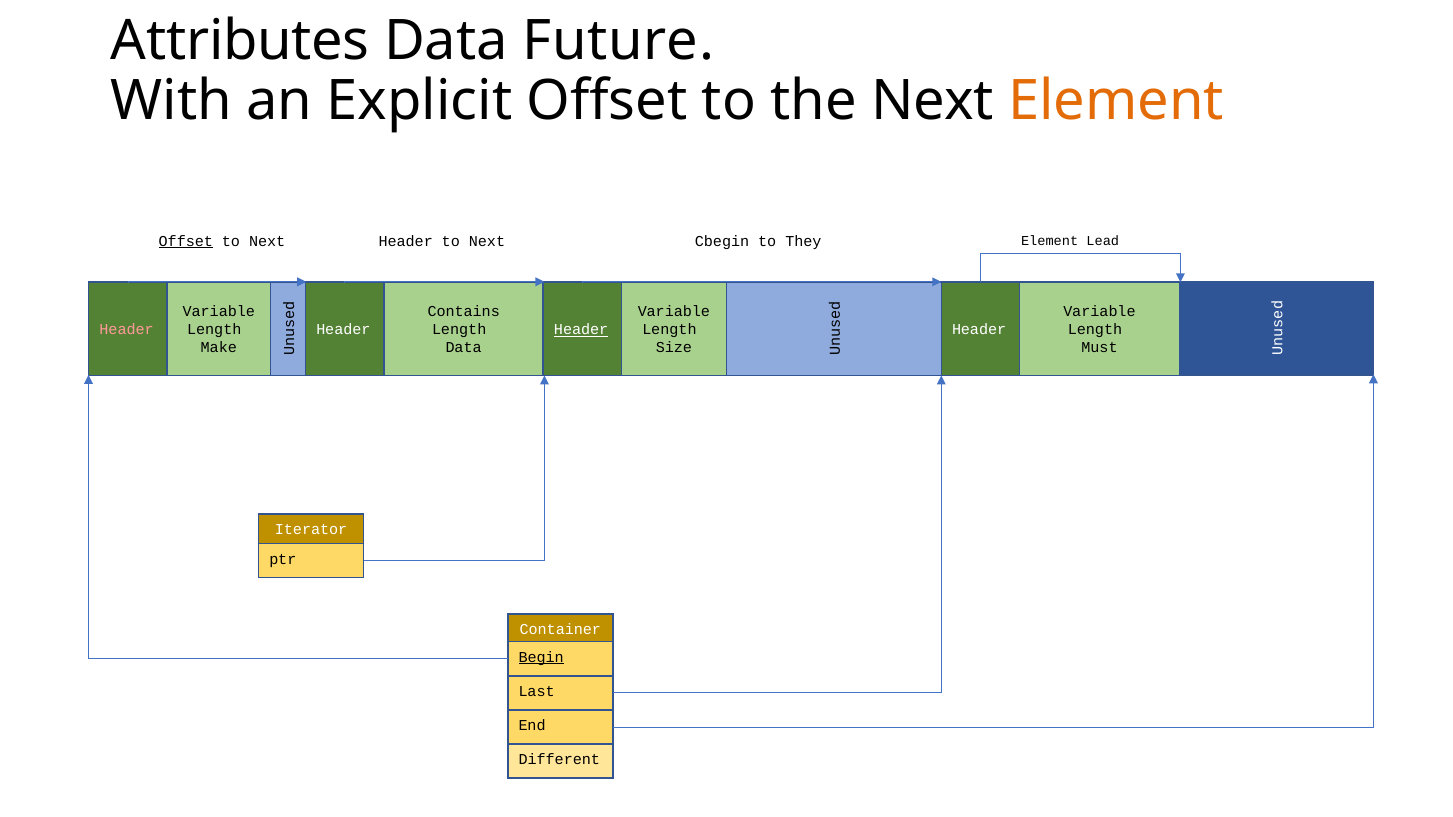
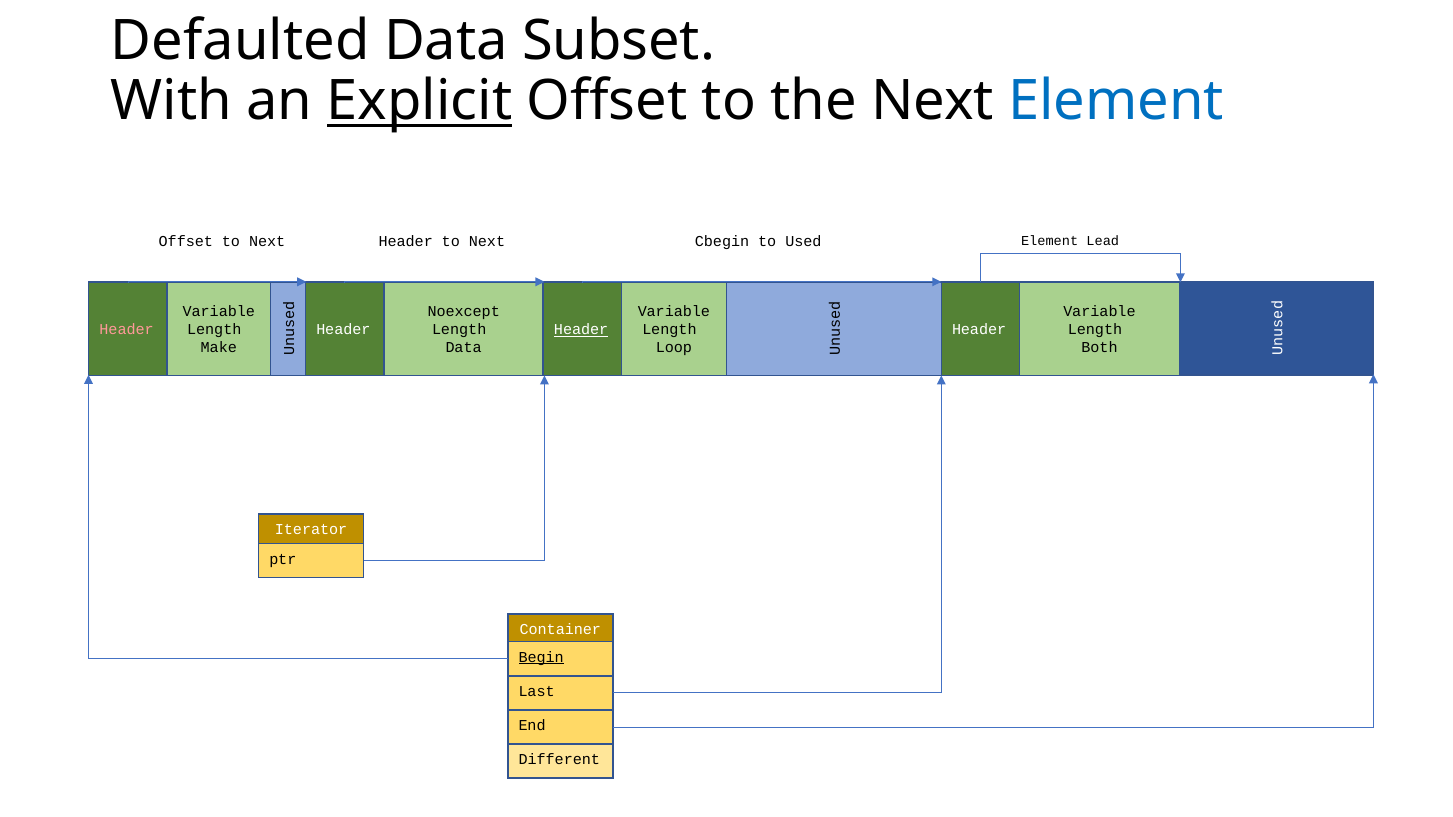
Attributes: Attributes -> Defaulted (240, 41)
Future: Future -> Subset (619, 41)
Explicit underline: none -> present (420, 101)
Element colour: orange -> blue (1116, 101)
Offset underline: present -> none (186, 241)
They: They -> Used (803, 241)
Contains: Contains -> Noexcept (464, 312)
Size: Size -> Loop (674, 348)
Must: Must -> Both (1100, 348)
